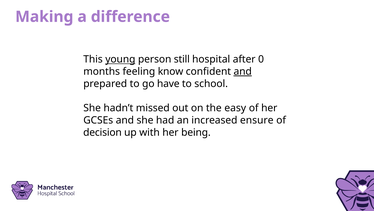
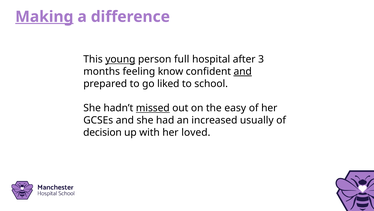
Making underline: none -> present (44, 17)
still: still -> full (182, 59)
0: 0 -> 3 (261, 59)
have: have -> liked (168, 83)
missed underline: none -> present (153, 108)
ensure: ensure -> usually (257, 120)
being: being -> loved (196, 132)
